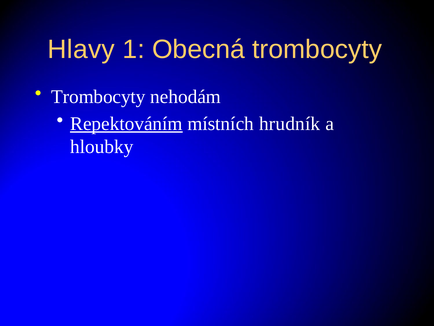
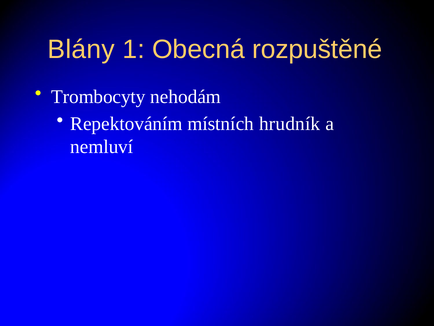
Hlavy: Hlavy -> Blány (81, 49)
Obecná trombocyty: trombocyty -> rozpuštěné (317, 49)
Repektováním underline: present -> none (126, 124)
hloubky: hloubky -> nemluví (102, 147)
